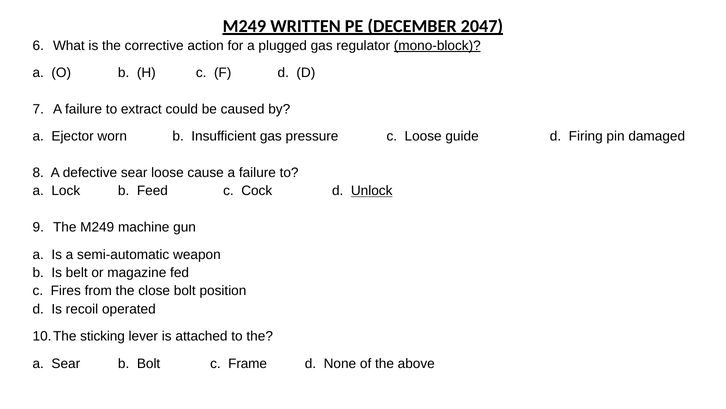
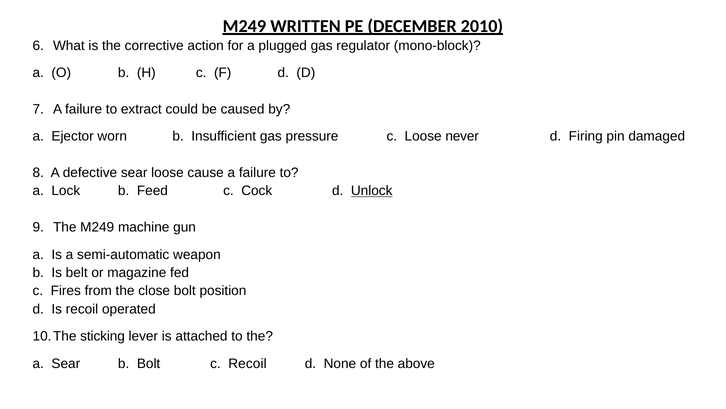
2047: 2047 -> 2010 (482, 26)
mono-block underline: present -> none (437, 46)
guide: guide -> never (462, 136)
c Frame: Frame -> Recoil (247, 363)
